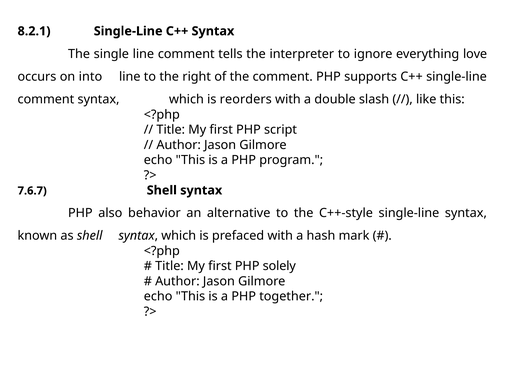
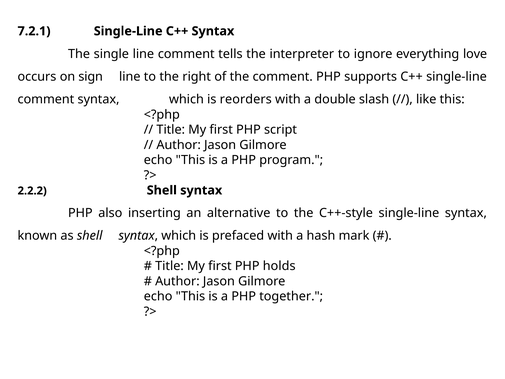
8.2.1: 8.2.1 -> 7.2.1 (34, 31)
into: into -> sign (91, 77)
7.6.7: 7.6.7 -> 2.2.2 (32, 191)
behavior: behavior -> inserting (154, 213)
solely: solely -> holds (279, 266)
